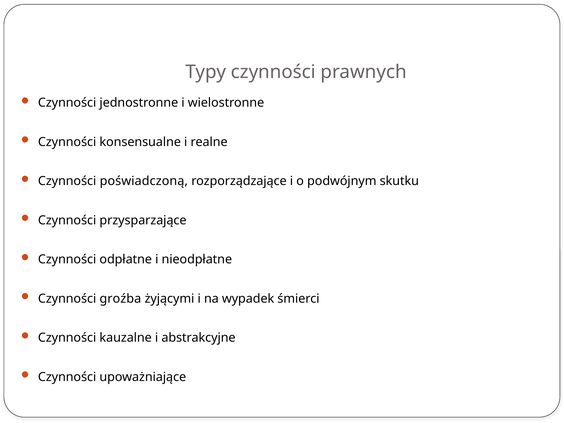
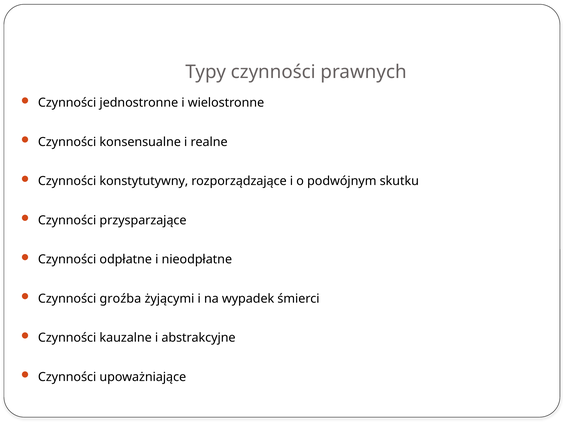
poświadczoną: poświadczoną -> konstytutywny (144, 181)
